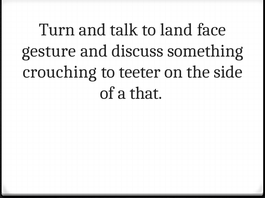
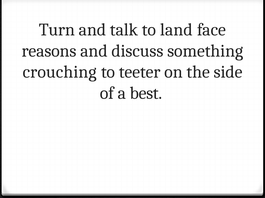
gesture: gesture -> reasons (49, 51)
that: that -> best (146, 93)
